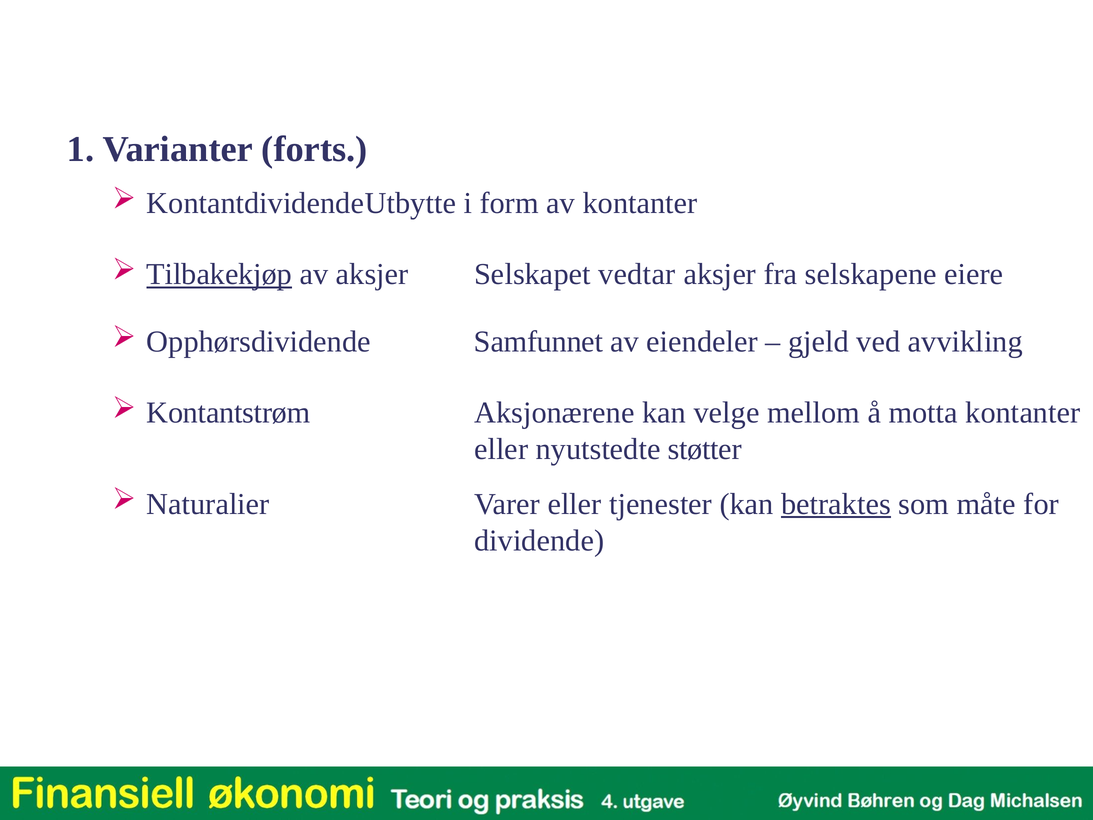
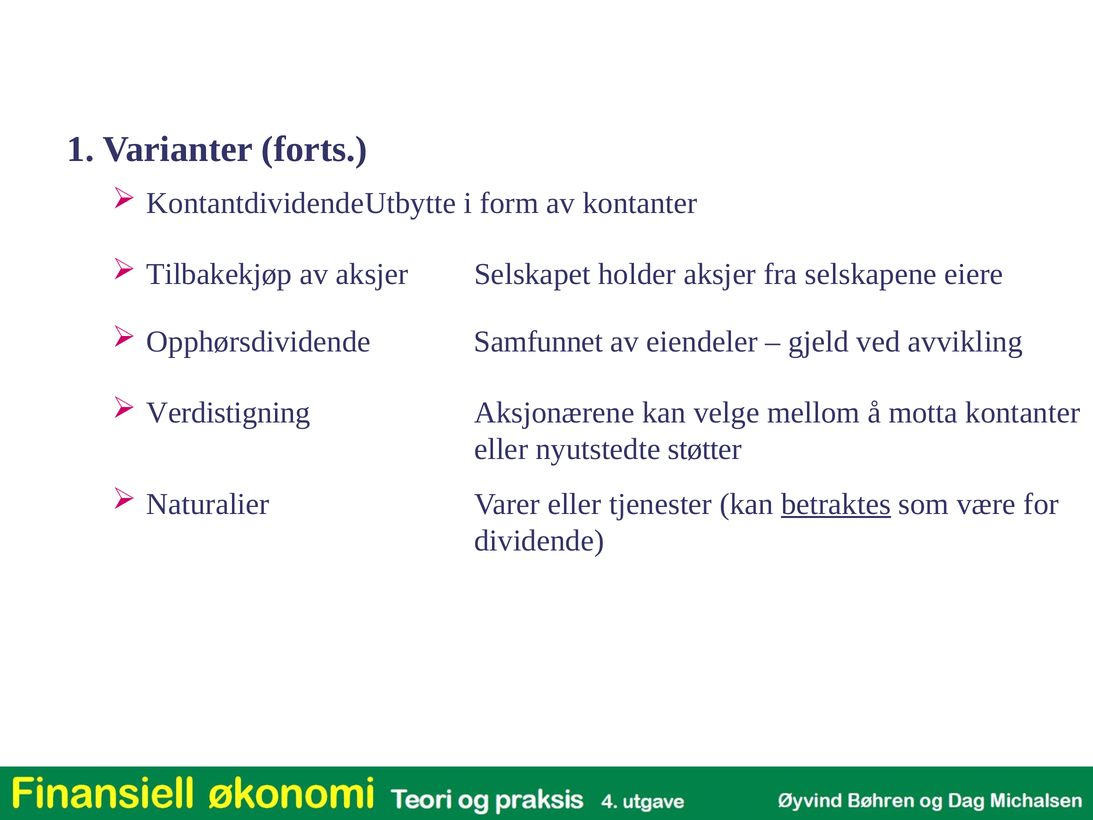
Tilbakekjøp underline: present -> none (219, 274)
vedtar: vedtar -> holder (637, 274)
Kontantstrøm: Kontantstrøm -> Verdistigning (228, 413)
måte: måte -> være (986, 504)
